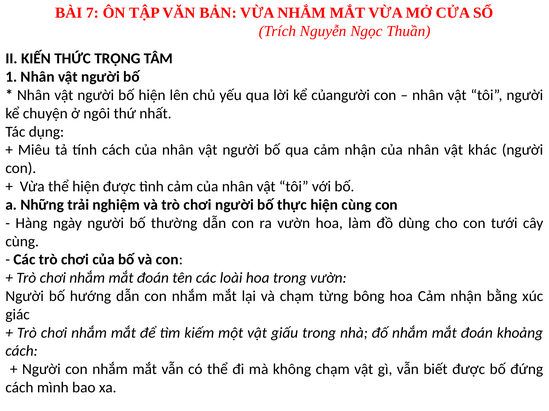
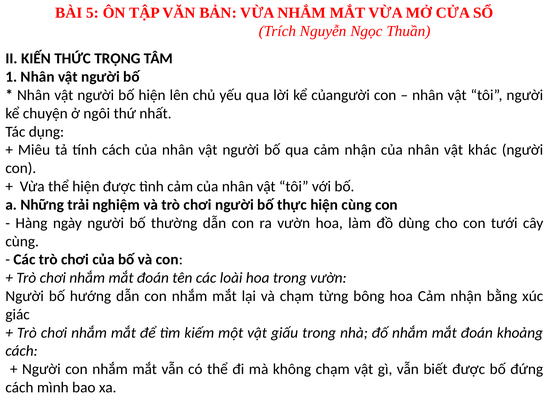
7: 7 -> 5 (93, 13)
